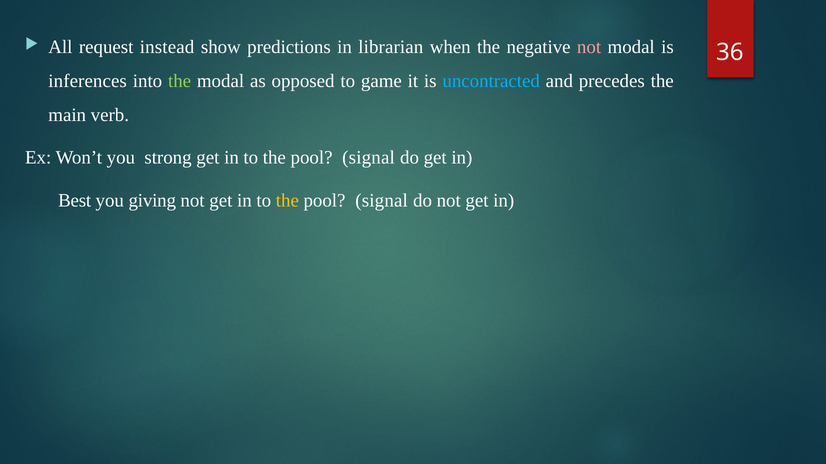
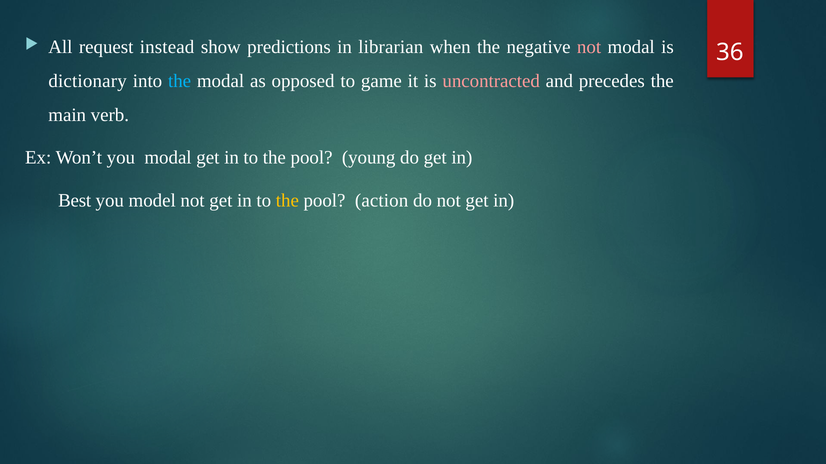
inferences: inferences -> dictionary (88, 81)
the colour: light green -> light blue (180, 81)
uncontracted colour: light blue -> pink (491, 81)
you strong: strong -> modal (168, 158)
signal: signal -> young (369, 158)
giving: giving -> model (152, 201)
signal: signal -> action (382, 201)
